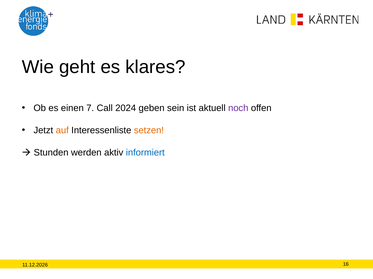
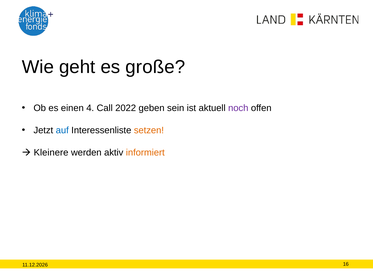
klares: klares -> große (155, 67)
7: 7 -> 4 (90, 108)
2024: 2024 -> 2022 (126, 108)
auf colour: orange -> blue (62, 131)
Stunden: Stunden -> Kleinere (51, 153)
informiert colour: blue -> orange (145, 153)
